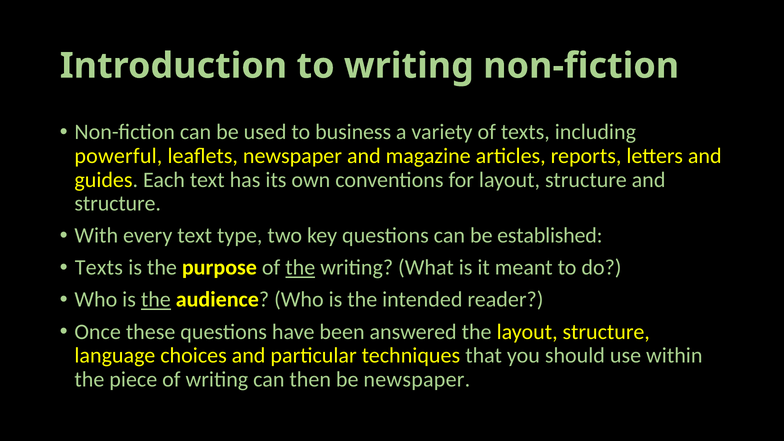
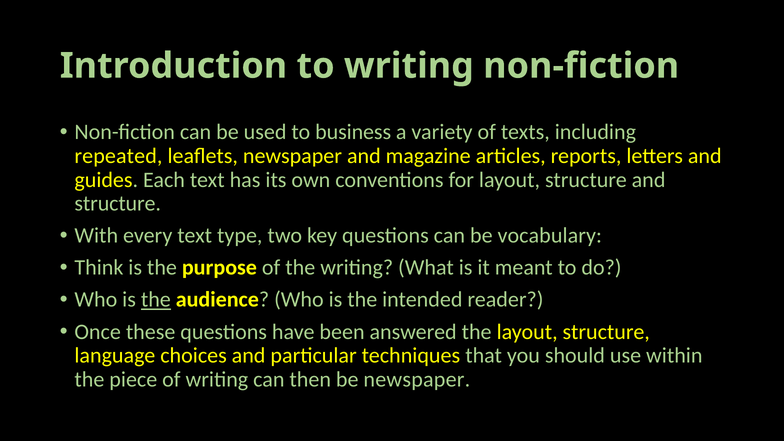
powerful: powerful -> repeated (118, 156)
established: established -> vocabulary (550, 236)
Texts: Texts -> Think (99, 268)
the underline: present -> none (300, 268)
